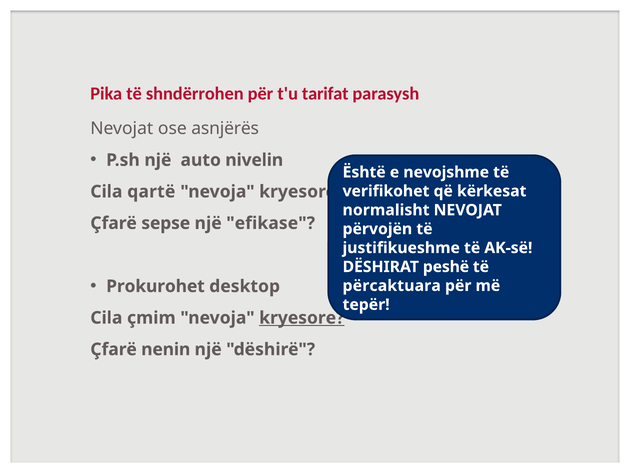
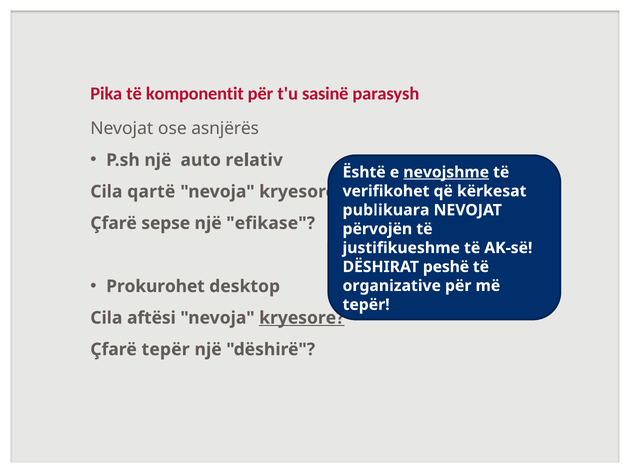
shndërrohen: shndërrohen -> komponentit (195, 93)
tarifat: tarifat -> sasinë (325, 93)
nivelin: nivelin -> relativ (254, 160)
nevojshme underline: none -> present (446, 172)
normalisht: normalisht -> publikuara (386, 210)
përcaktuara: përcaktuara -> organizative (392, 285)
çmim: çmim -> aftësi (151, 318)
Çfarë nenin: nenin -> tepër (166, 349)
